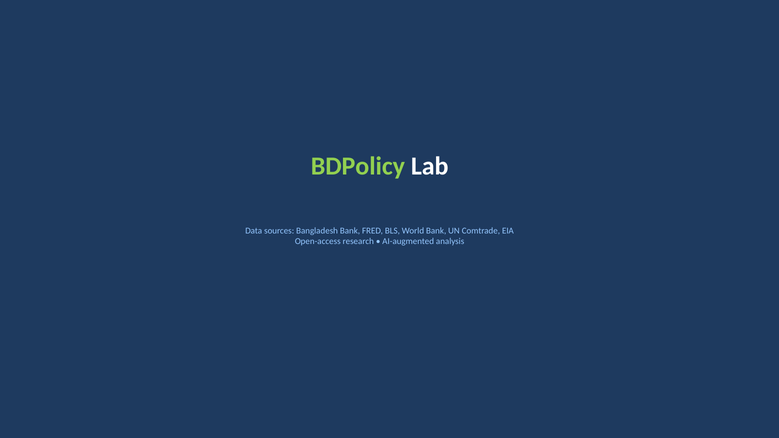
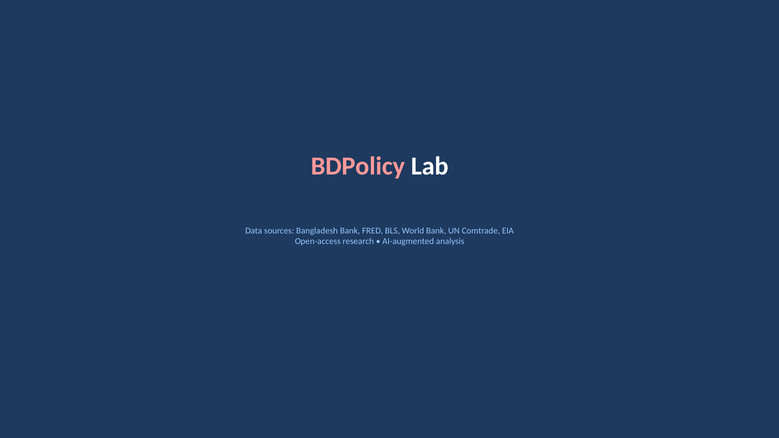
BDPolicy colour: light green -> pink (358, 166)
